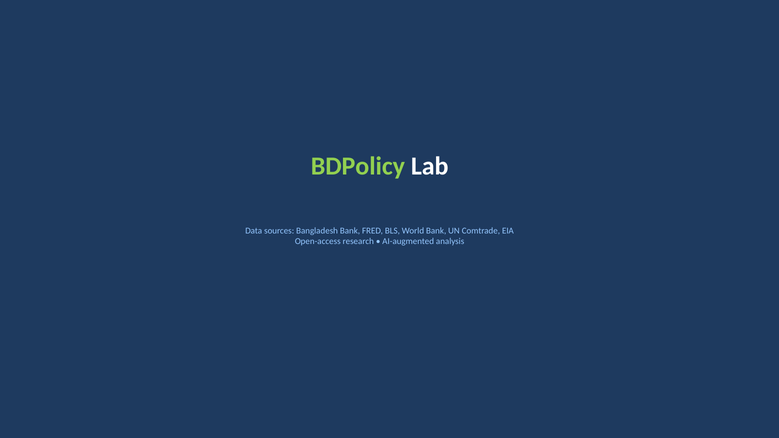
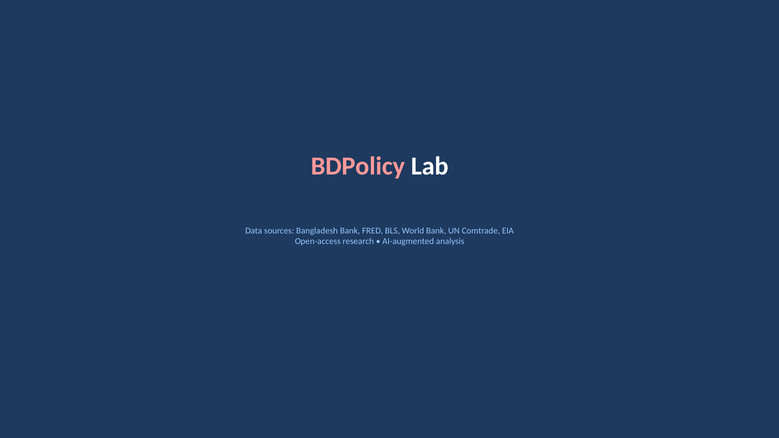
BDPolicy colour: light green -> pink (358, 166)
